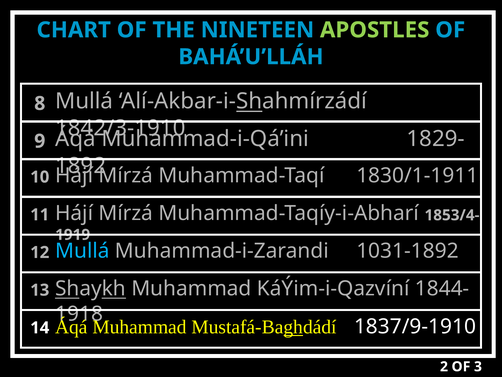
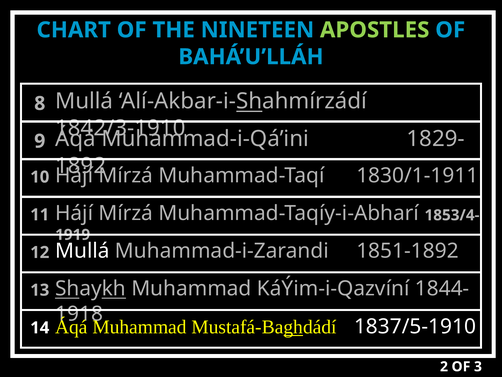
Mullá colour: light blue -> white (82, 251)
1031-1892: 1031-1892 -> 1851-1892 (408, 251)
1837/9-1910: 1837/9-1910 -> 1837/5-1910 (415, 326)
